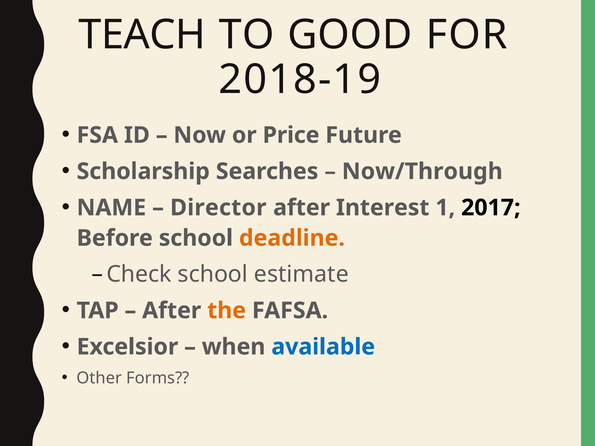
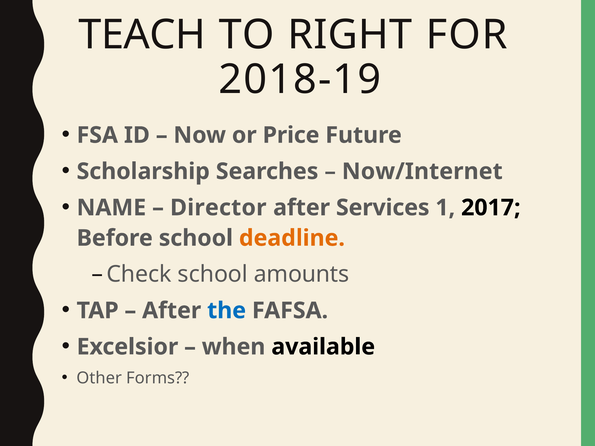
GOOD: GOOD -> RIGHT (350, 35)
Now/Through: Now/Through -> Now/Internet (422, 171)
Interest: Interest -> Services (383, 208)
estimate: estimate -> amounts (301, 274)
the colour: orange -> blue (227, 311)
available colour: blue -> black (323, 347)
